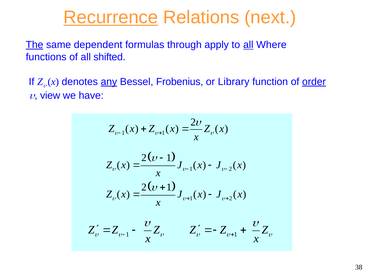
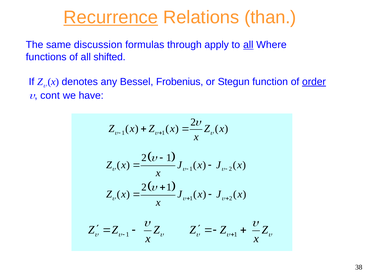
next: next -> than (270, 17)
The underline: present -> none (35, 45)
dependent: dependent -> discussion (98, 45)
any underline: present -> none (109, 82)
Library: Library -> Stegun (234, 82)
view: view -> cont (50, 95)
